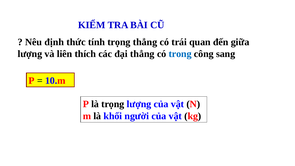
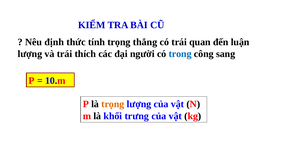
giữa: giữa -> luận (240, 42)
và liên: liên -> trái (65, 54)
đại thẳng: thẳng -> người (142, 54)
trọng colour: black -> orange (113, 104)
người: người -> trưng (137, 116)
